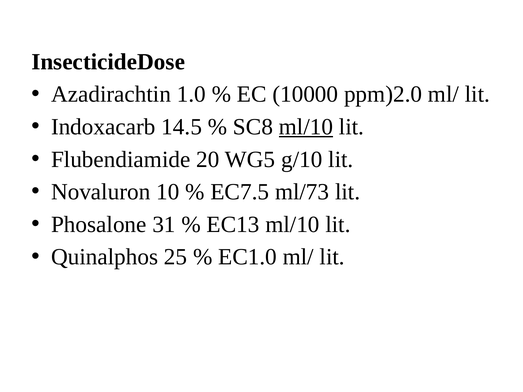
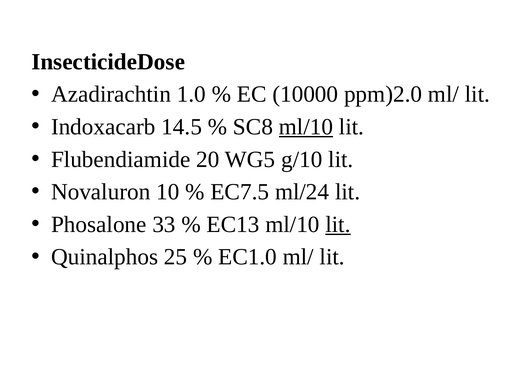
ml/73: ml/73 -> ml/24 (302, 192)
31: 31 -> 33 (164, 225)
lit underline: none -> present (338, 225)
